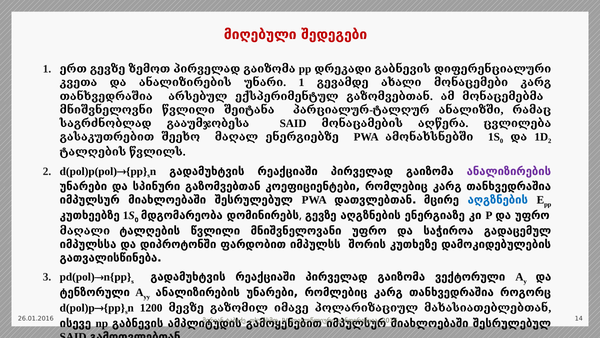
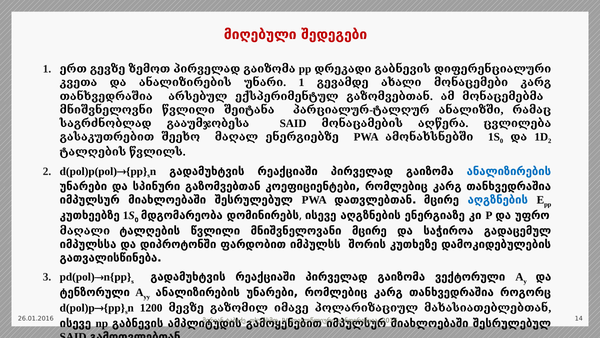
ანალიზირების colour: purple -> blue (509, 171)
გევზე: გევზე -> ისევე (321, 215)
მნიშვნელოვანი უფრო: უფრო -> მცირე (369, 231)
